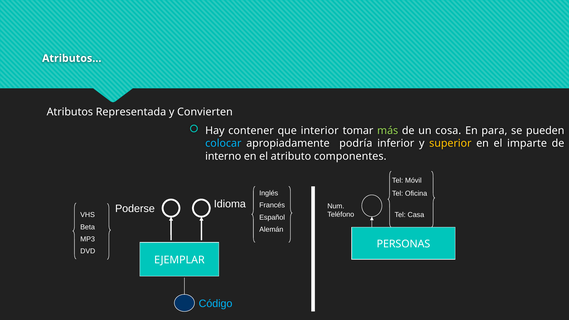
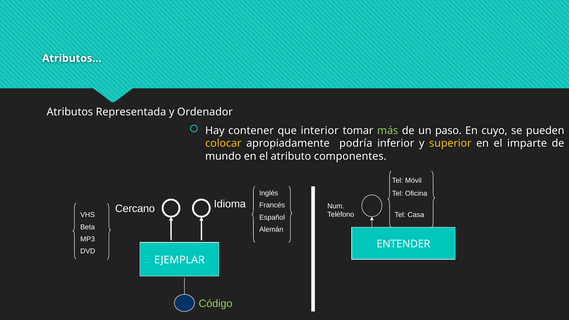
Convierten: Convierten -> Ordenador (205, 112)
cosa: cosa -> paso (448, 131)
para: para -> cuyo (494, 131)
colocar colour: light blue -> yellow (223, 143)
interno: interno -> mundo (223, 156)
Poderse: Poderse -> Cercano (135, 209)
PERSONAS: PERSONAS -> ENTENDER (403, 244)
Código colour: light blue -> light green (216, 304)
